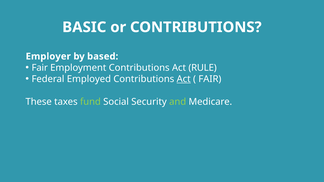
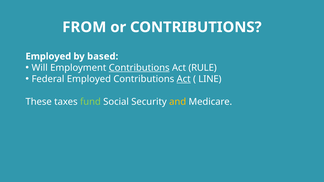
BASIC: BASIC -> FROM (84, 27)
Employer: Employer -> Employed (48, 56)
Fair: Fair -> Will (40, 68)
Contributions underline: none -> present (139, 68)
FAIR: FAIR -> LINE (210, 79)
and colour: light green -> yellow (178, 102)
